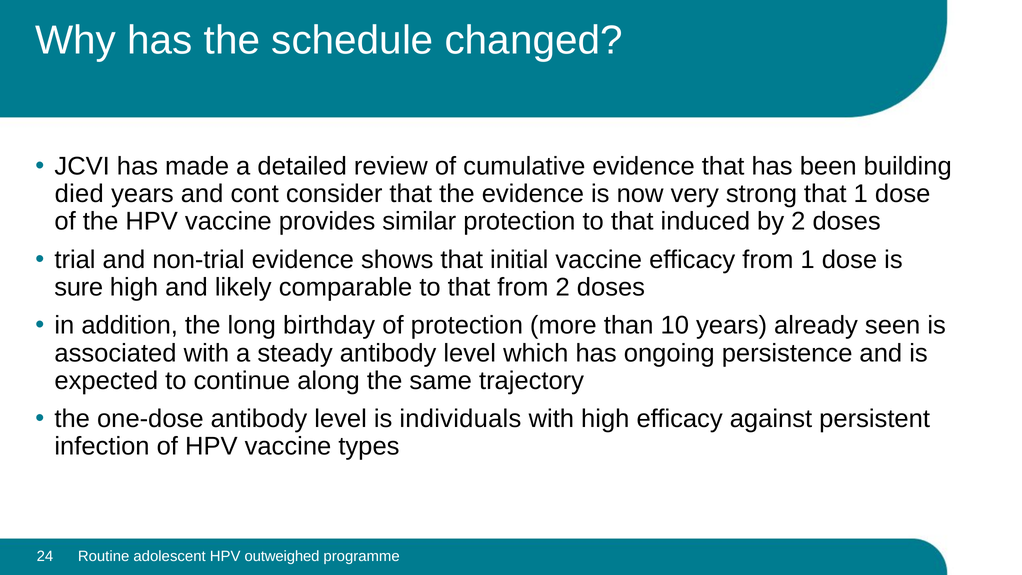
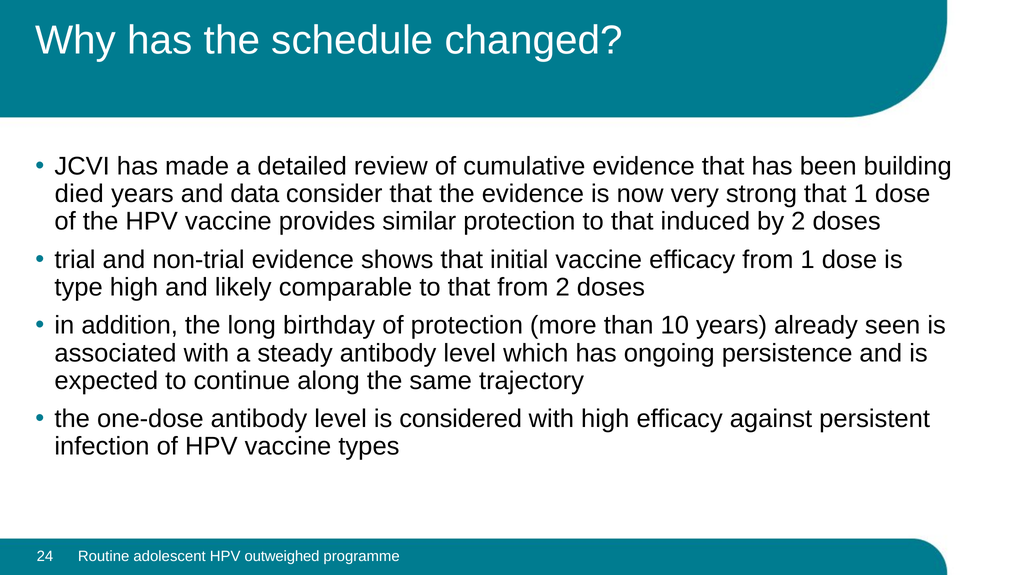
cont: cont -> data (255, 194)
sure: sure -> type (79, 287)
individuals: individuals -> considered (461, 419)
